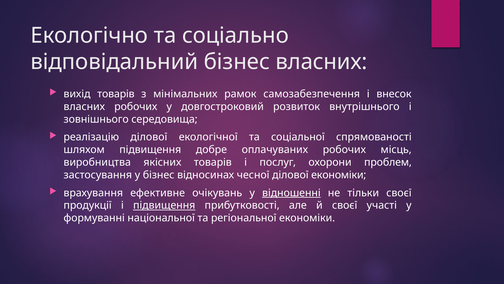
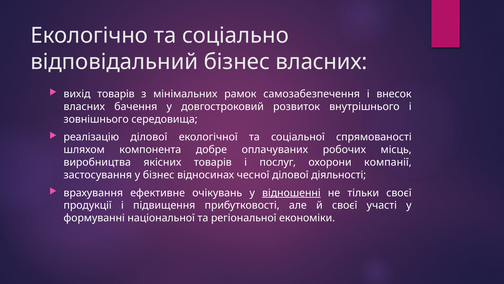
власних робочих: робочих -> бачення (136, 106)
шляхом підвищення: підвищення -> компонента (150, 149)
проблем: проблем -> компанії (388, 162)
ділової економіки: економіки -> діяльності (339, 175)
підвищення underline: present -> none (164, 205)
